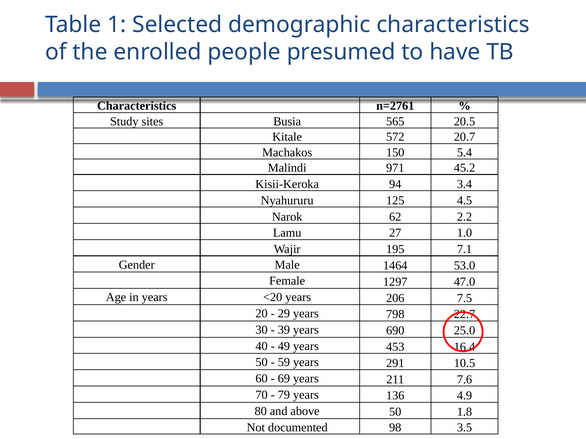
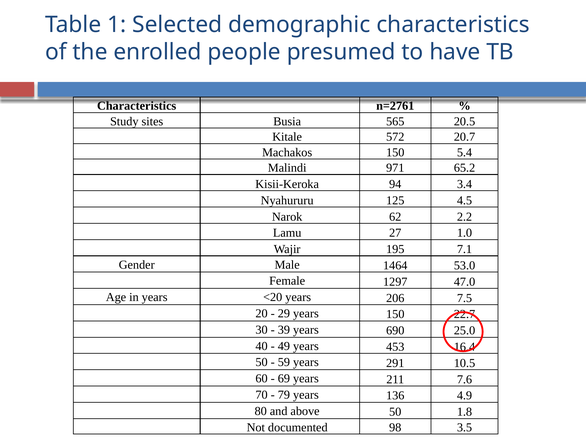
45.2: 45.2 -> 65.2 (465, 168)
years 798: 798 -> 150 (395, 315)
